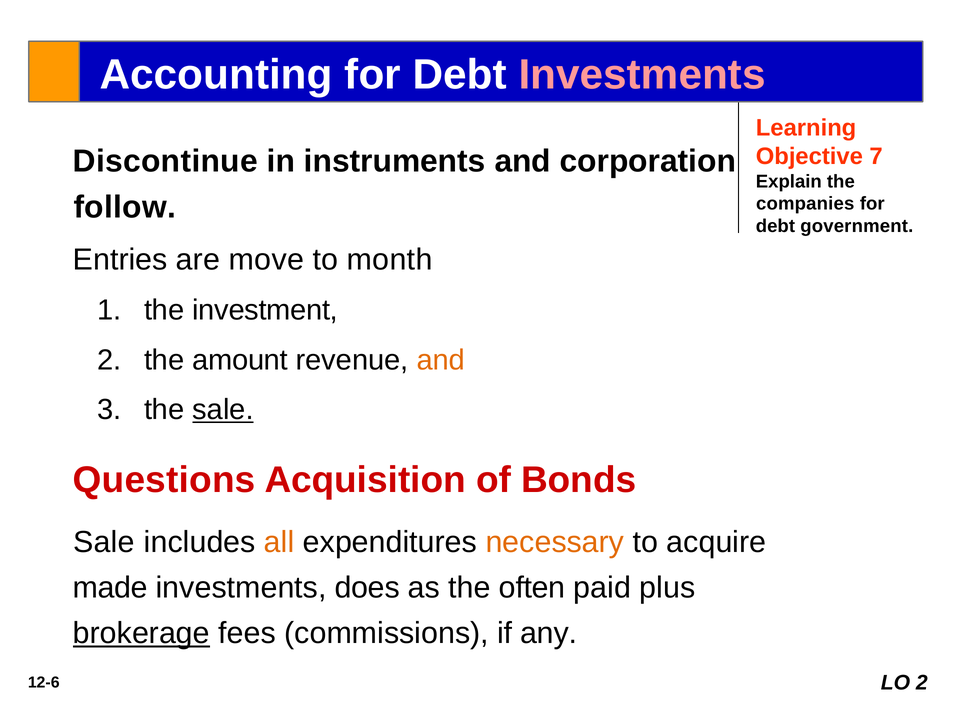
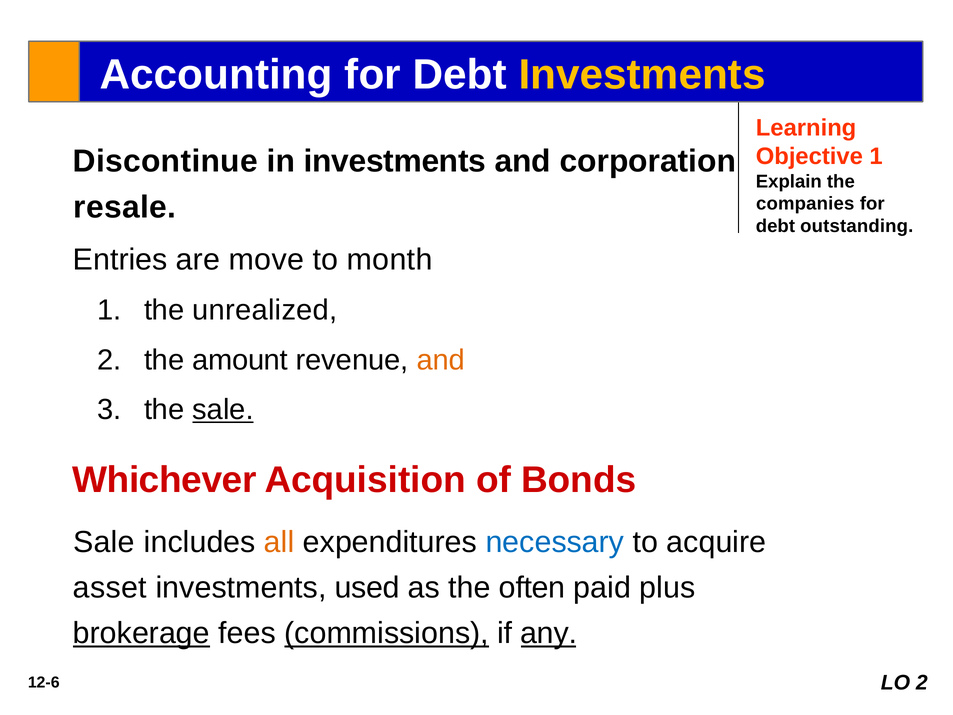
Investments colour: pink -> yellow (642, 75)
Objective 7: 7 -> 1 (876, 156)
in instruments: instruments -> investments (395, 161)
follow: follow -> resale (125, 207)
government: government -> outstanding (857, 226)
investment: investment -> unrealized (265, 310)
Questions: Questions -> Whichever (164, 480)
necessary colour: orange -> blue (555, 542)
made: made -> asset (110, 588)
does: does -> used (367, 588)
commissions underline: none -> present (387, 633)
any underline: none -> present (549, 633)
